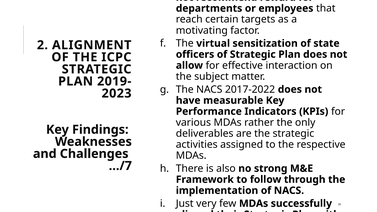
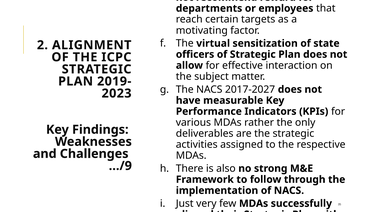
2017-2022: 2017-2022 -> 2017-2027 (250, 89)
…/7: …/7 -> …/9 (120, 166)
